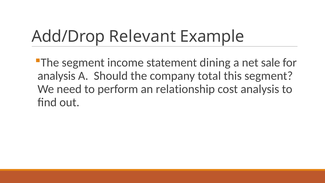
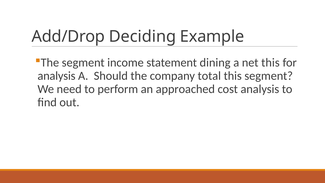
Relevant: Relevant -> Deciding (142, 36)
net sale: sale -> this (270, 63)
relationship: relationship -> approached (185, 89)
